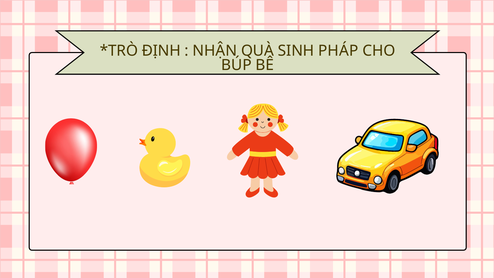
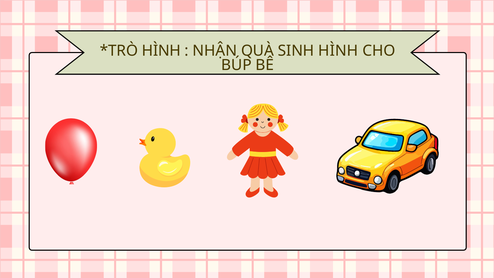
ĐỊNH: ĐỊNH -> HÌNH (161, 51)
SINH PHÁP: PHÁP -> HÌNH (338, 51)
